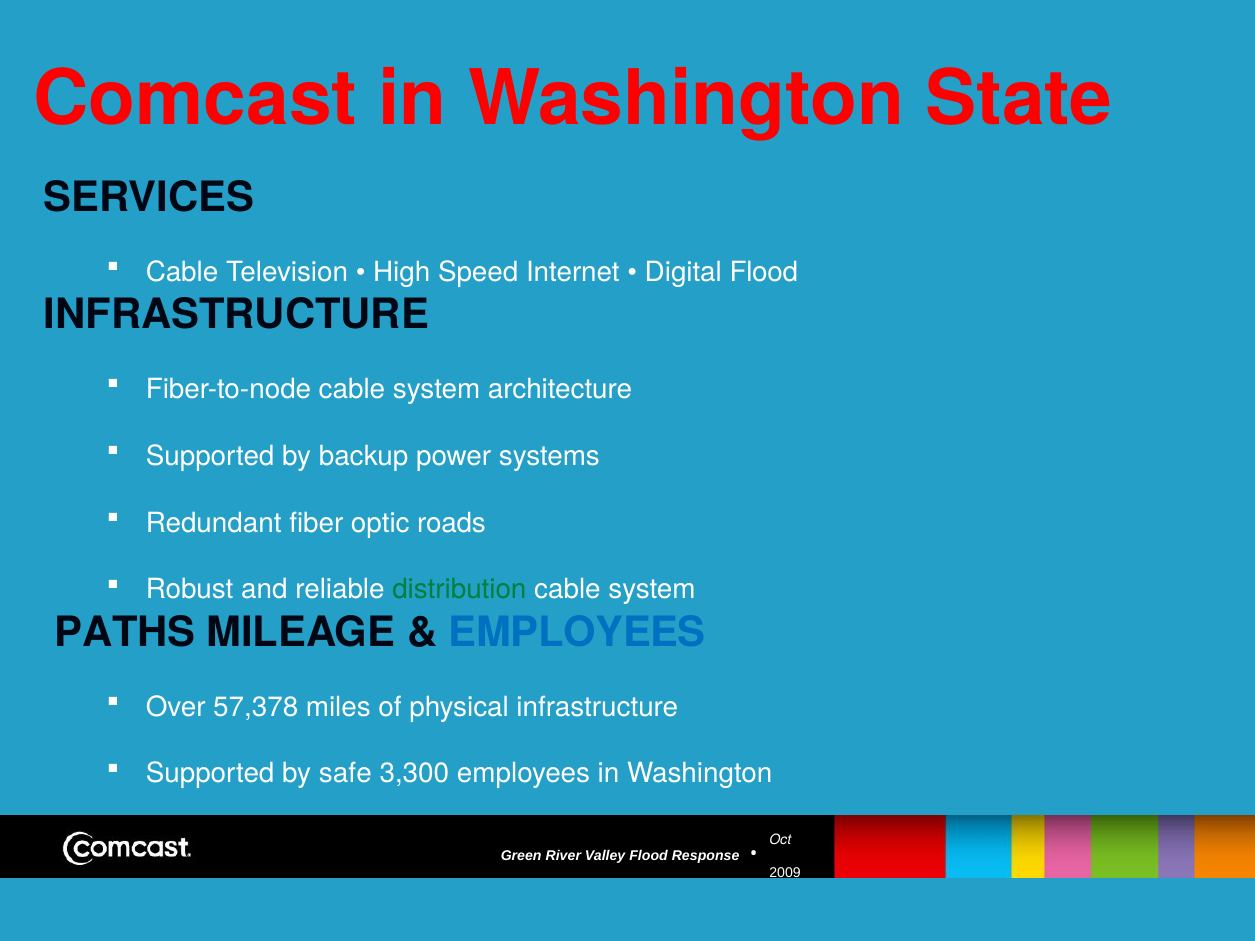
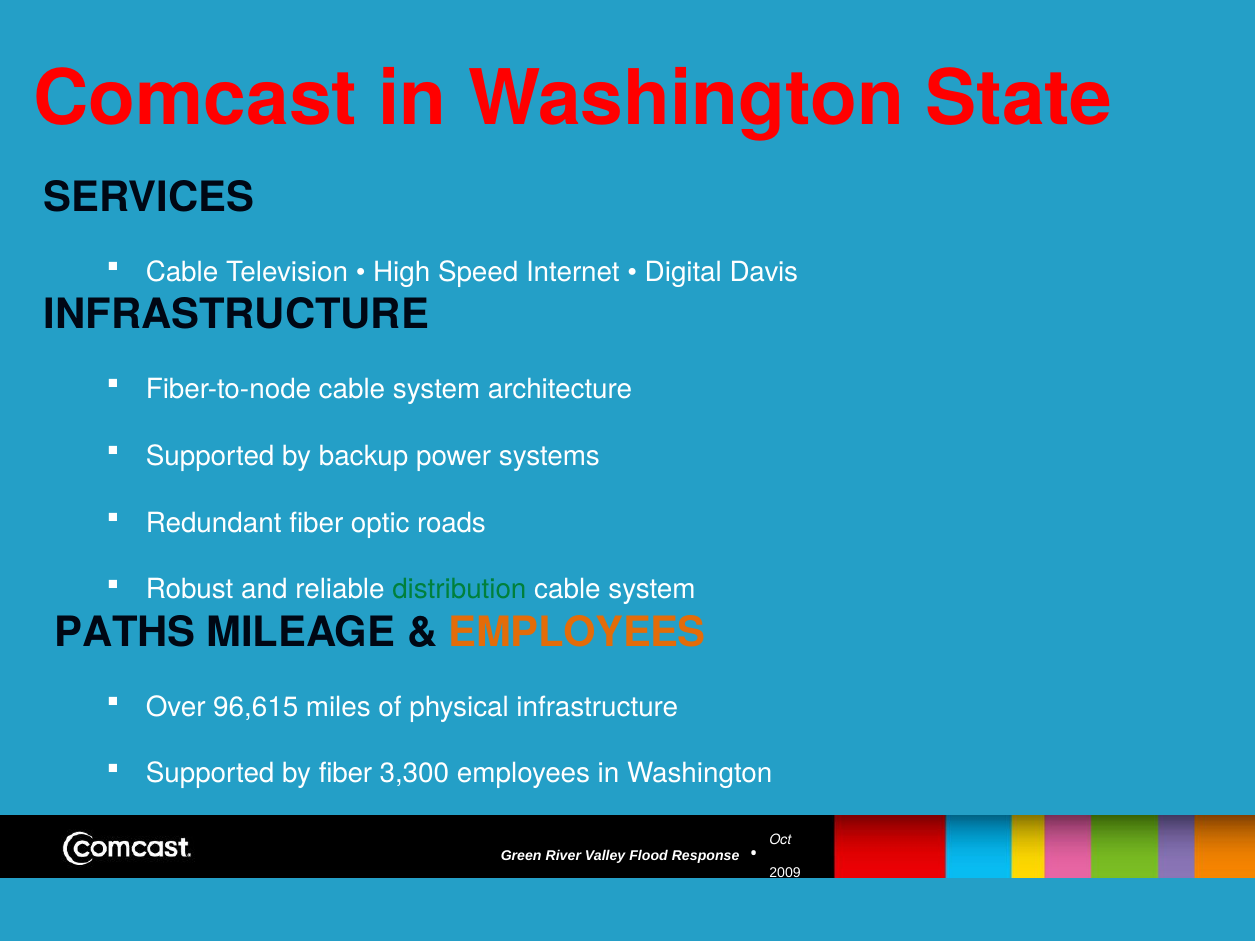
Digital Flood: Flood -> Davis (764, 272)
EMPLOYEES colour: blue -> orange (577, 633)
57,378: 57,378 -> 96,615 (256, 707)
by safe: safe -> fiber (346, 774)
